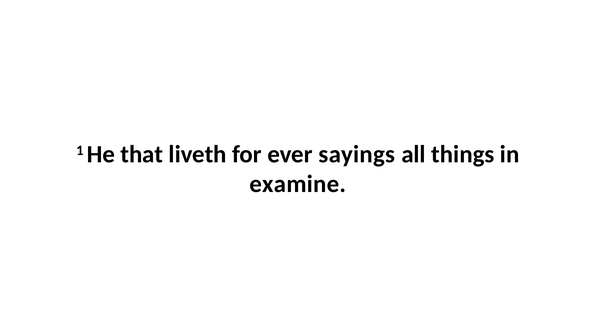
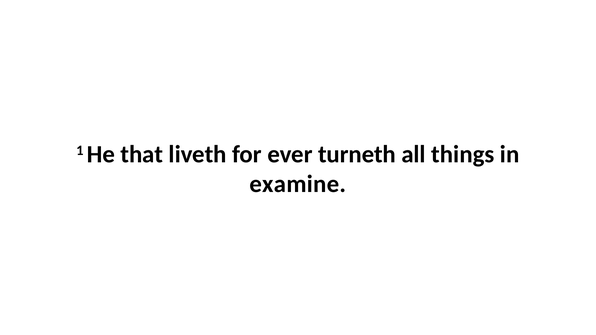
sayings: sayings -> turneth (357, 154)
